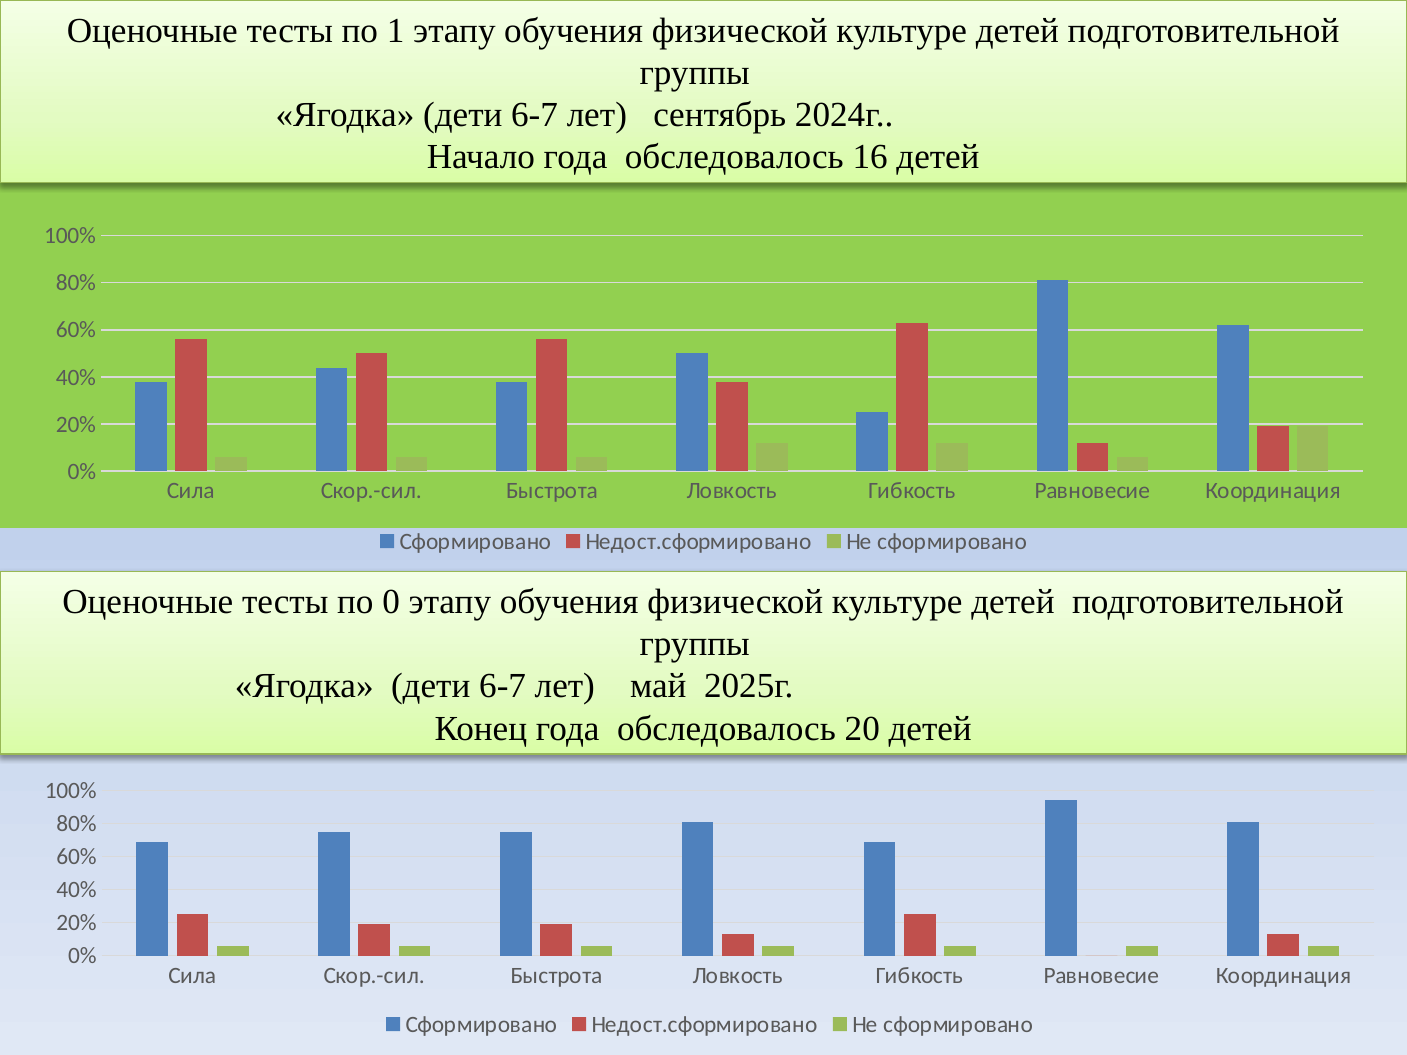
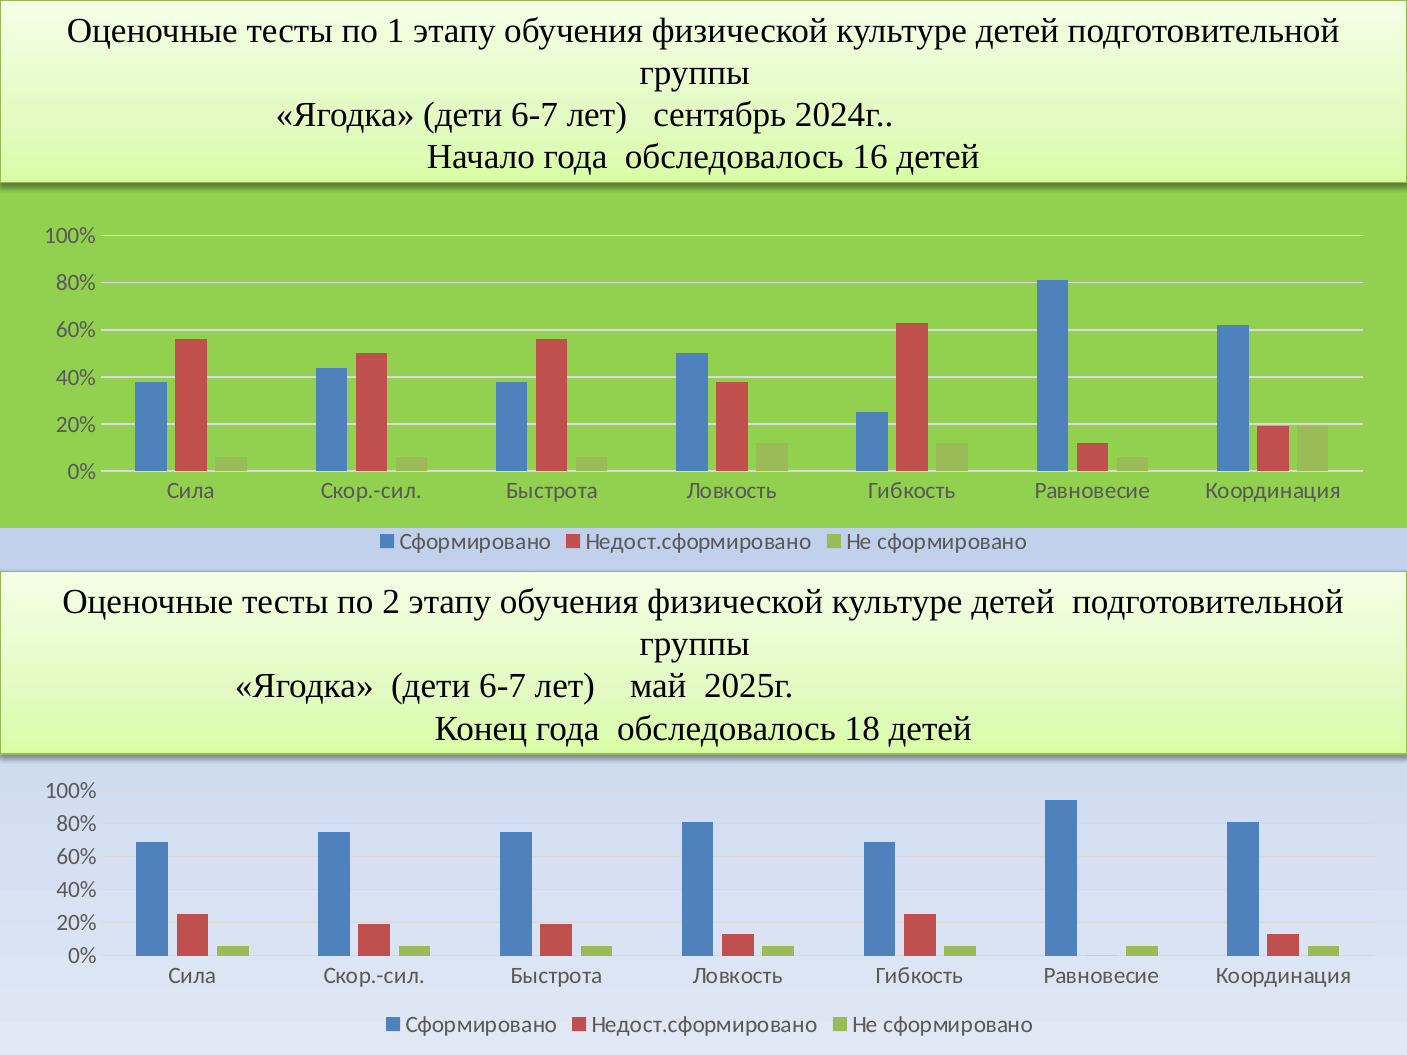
0: 0 -> 2 (391, 602)
20: 20 -> 18 (862, 729)
